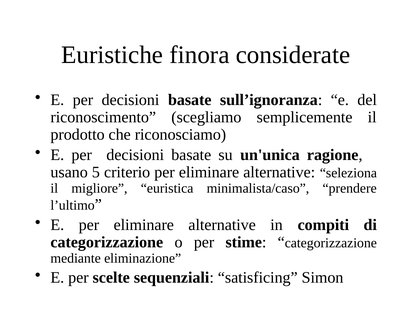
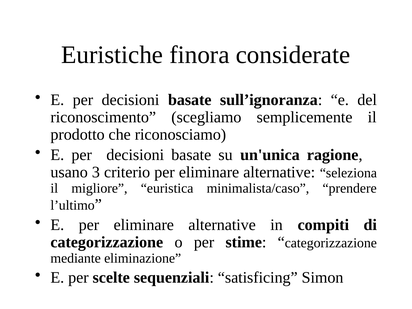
5: 5 -> 3 (96, 172)
